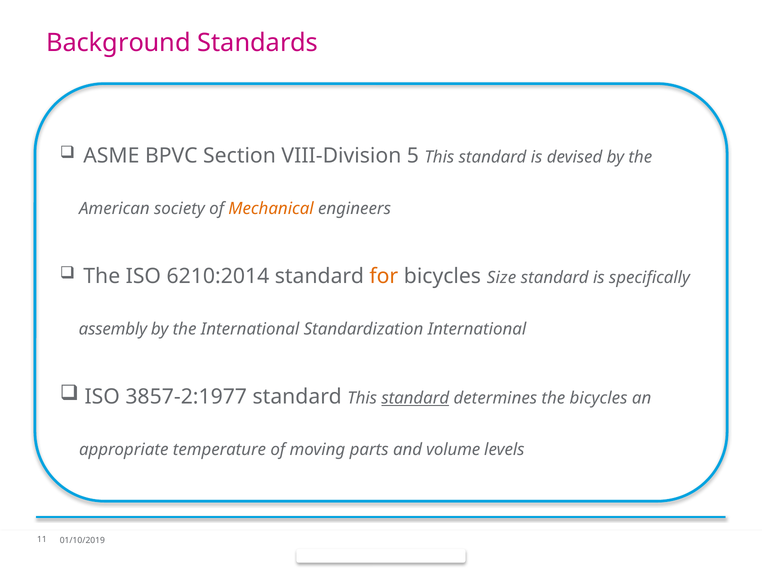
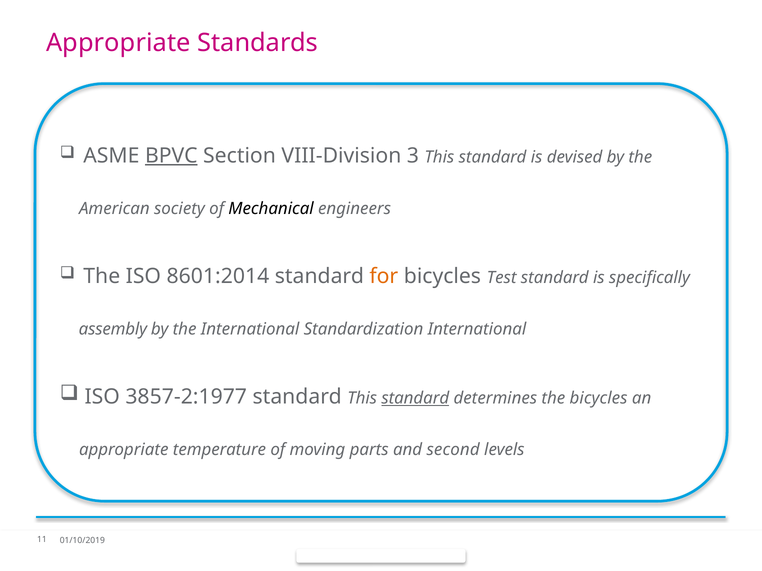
Background: Background -> Appropriate (118, 43)
BPVC underline: none -> present (171, 156)
5: 5 -> 3 (413, 156)
Mechanical colour: orange -> black (271, 209)
6210:2014: 6210:2014 -> 8601:2014 (218, 276)
Size: Size -> Test (502, 278)
volume: volume -> second (453, 450)
